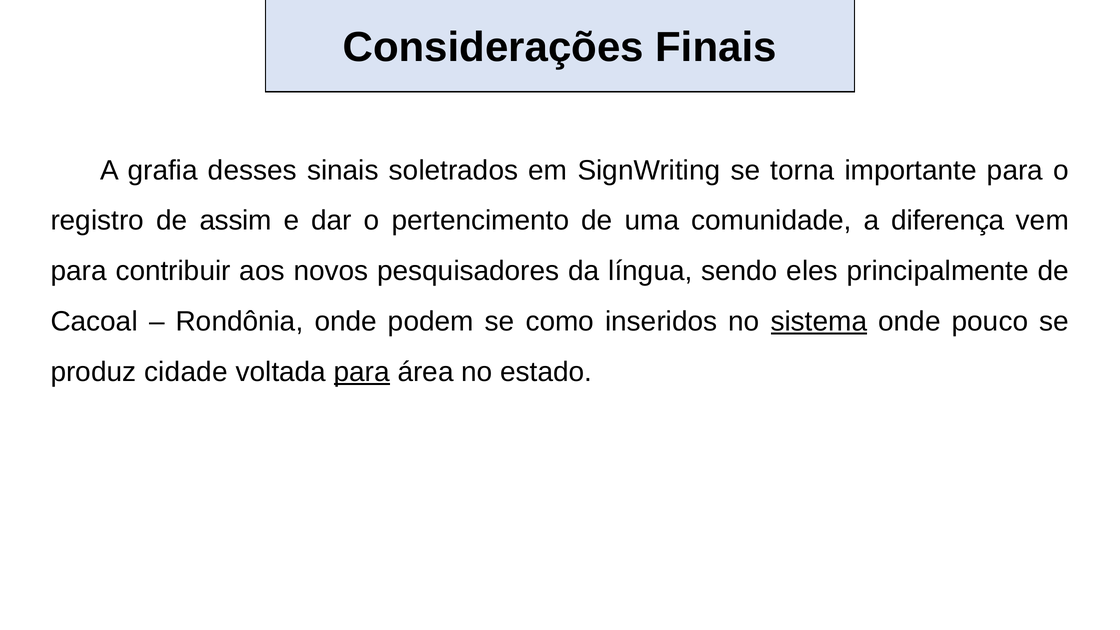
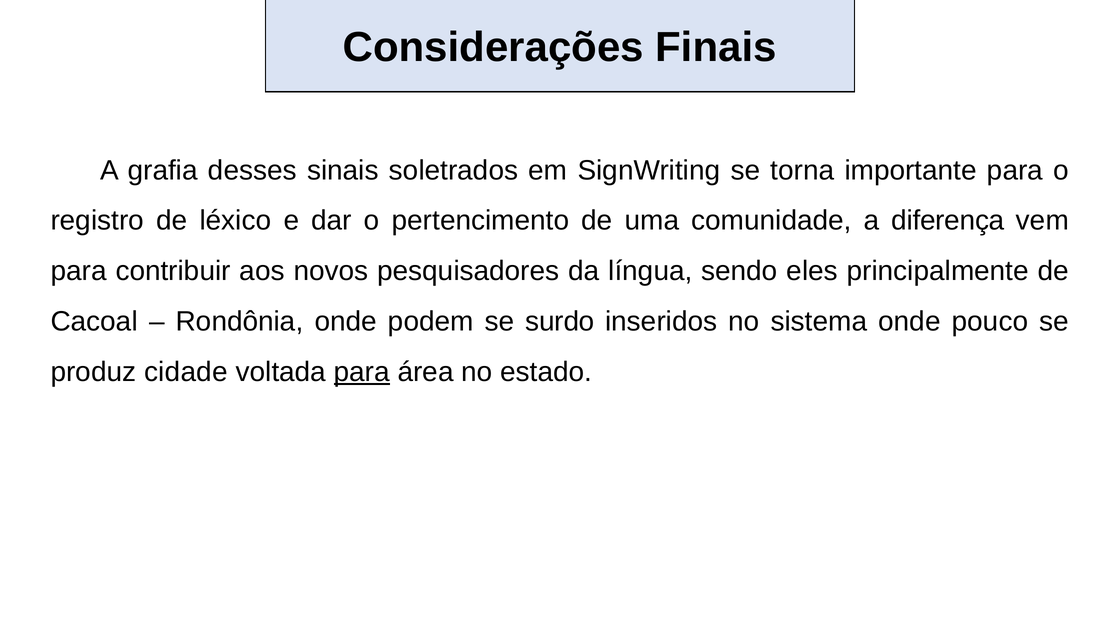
assim: assim -> léxico (235, 221)
como: como -> surdo (560, 321)
sistema underline: present -> none (819, 321)
